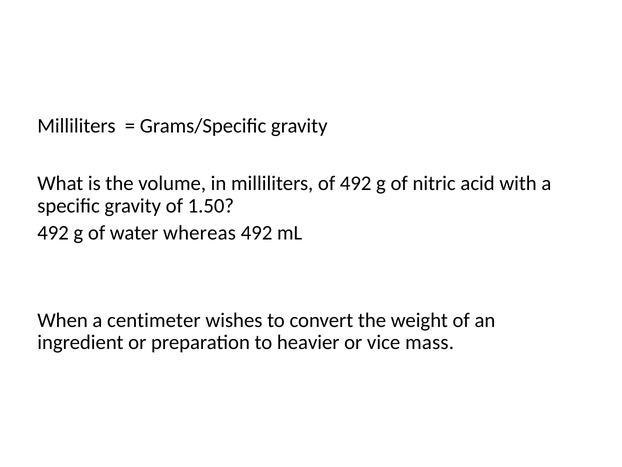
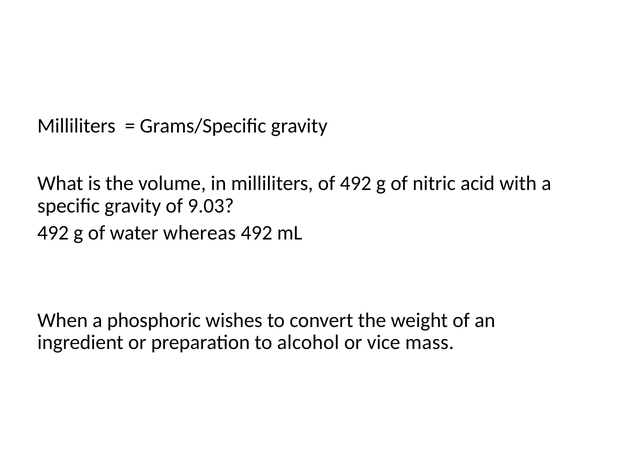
1.50: 1.50 -> 9.03 (211, 205)
centimeter: centimeter -> phosphoric (154, 320)
heavier: heavier -> alcohol (308, 342)
